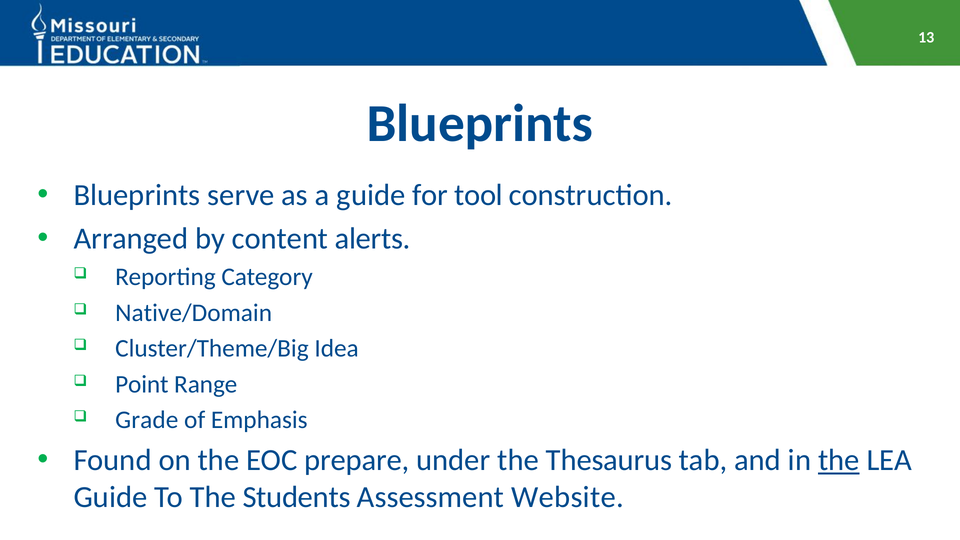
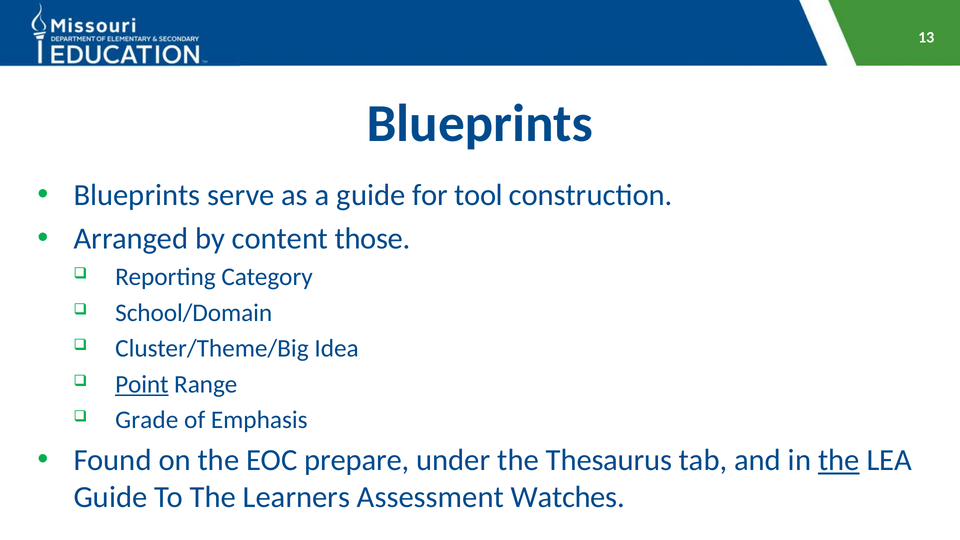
alerts: alerts -> those (373, 239)
Native/Domain: Native/Domain -> School/Domain (194, 313)
Point underline: none -> present (142, 384)
Students: Students -> Learners (296, 497)
Website: Website -> Watches (568, 497)
